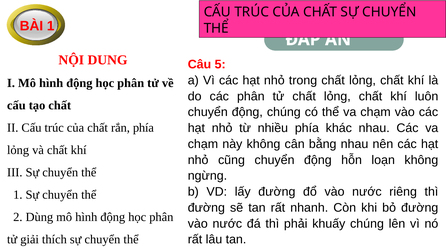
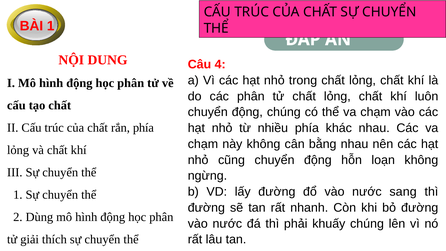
5: 5 -> 4 (220, 64)
riêng: riêng -> sang (403, 192)
